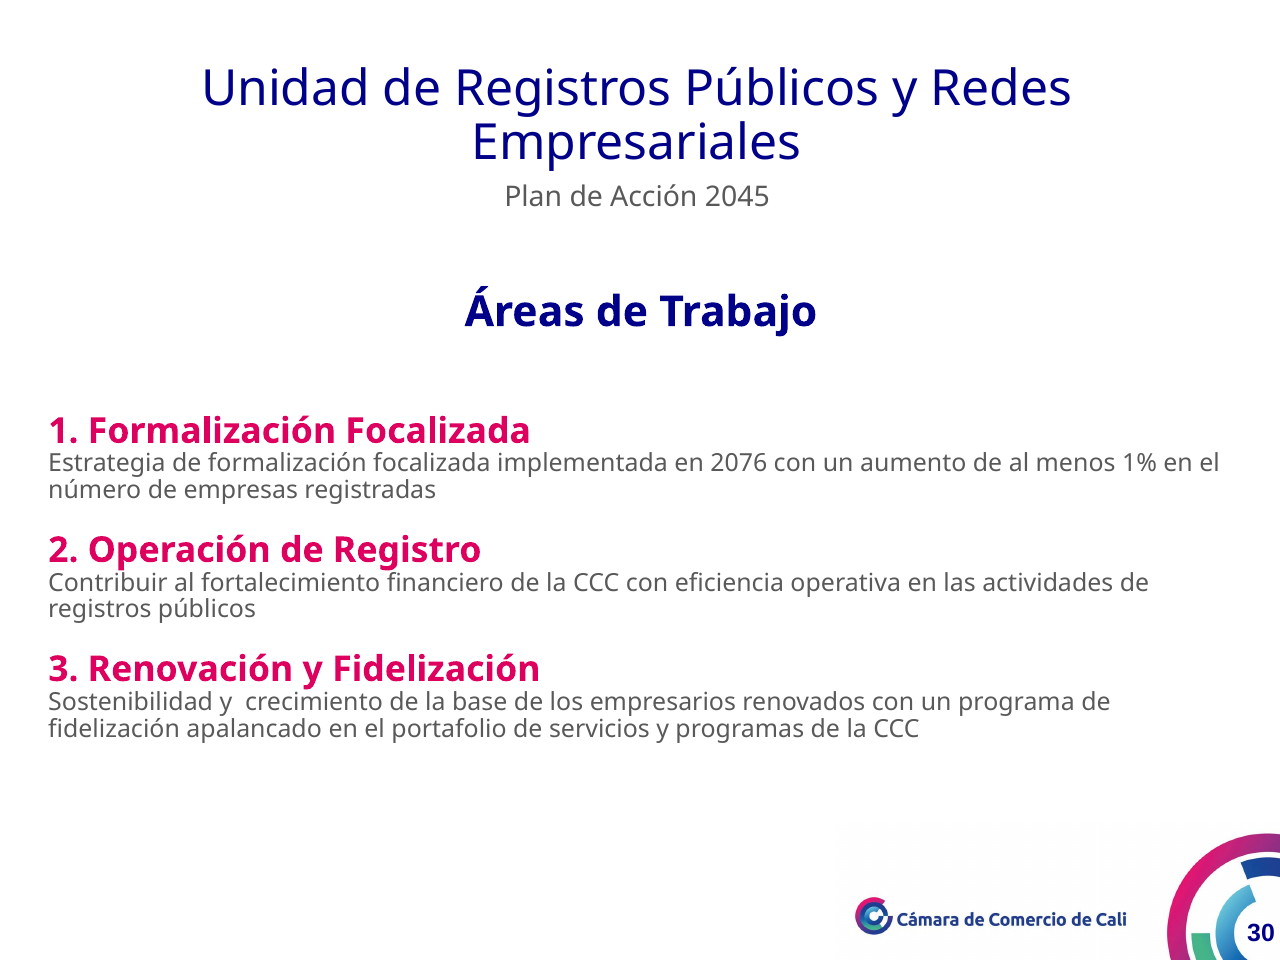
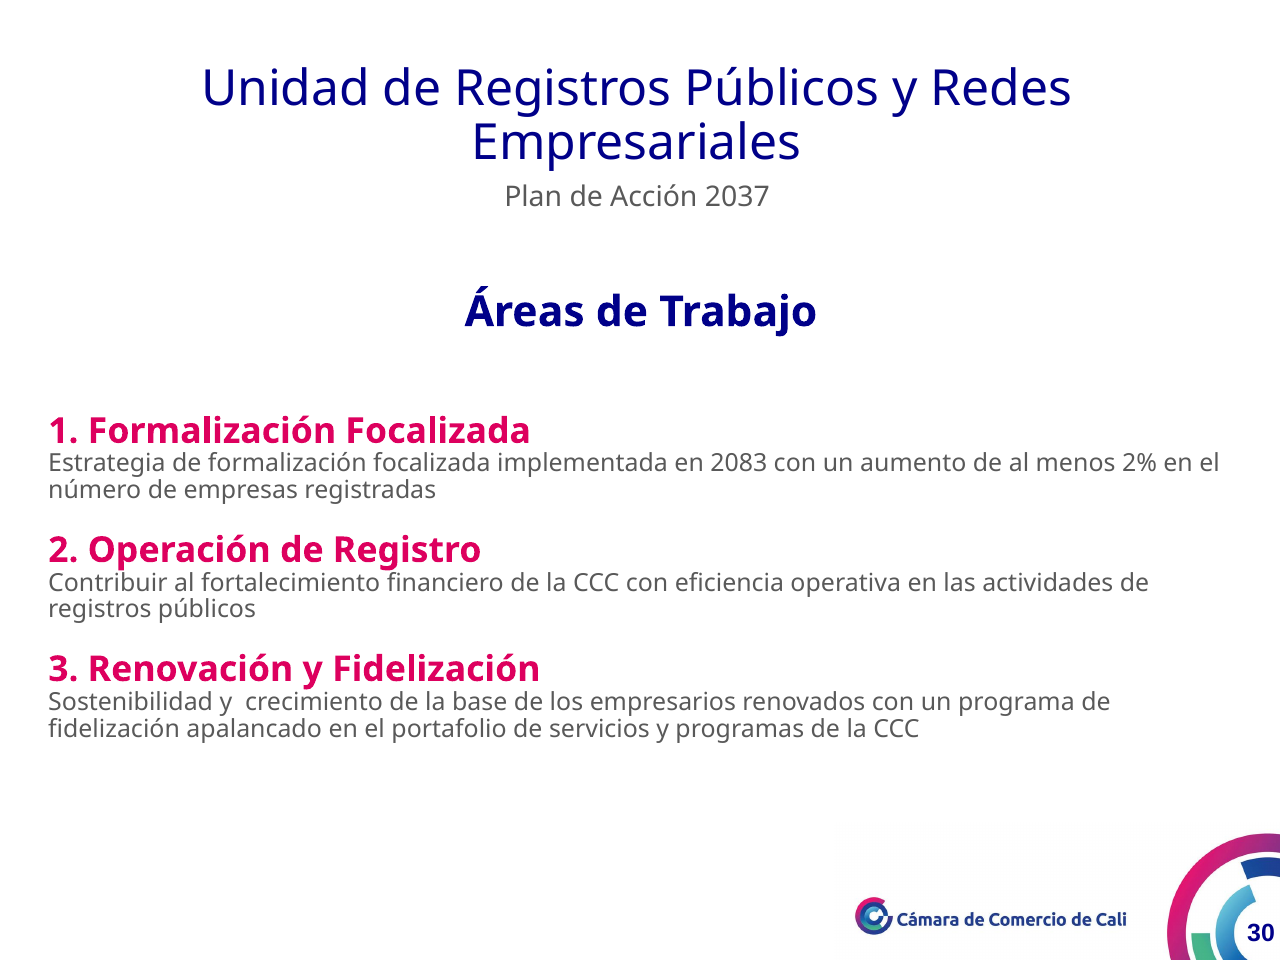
2045: 2045 -> 2037 (737, 197)
2076: 2076 -> 2083 (739, 464)
1%: 1% -> 2% (1140, 464)
